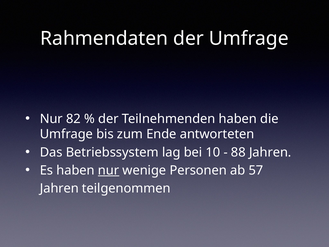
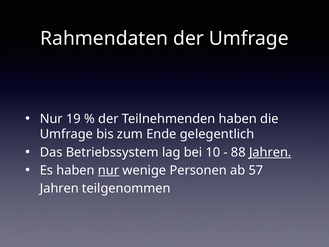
82: 82 -> 19 (73, 119)
antworteten: antworteten -> gelegentlich (217, 134)
Jahren underline: none -> present (270, 152)
